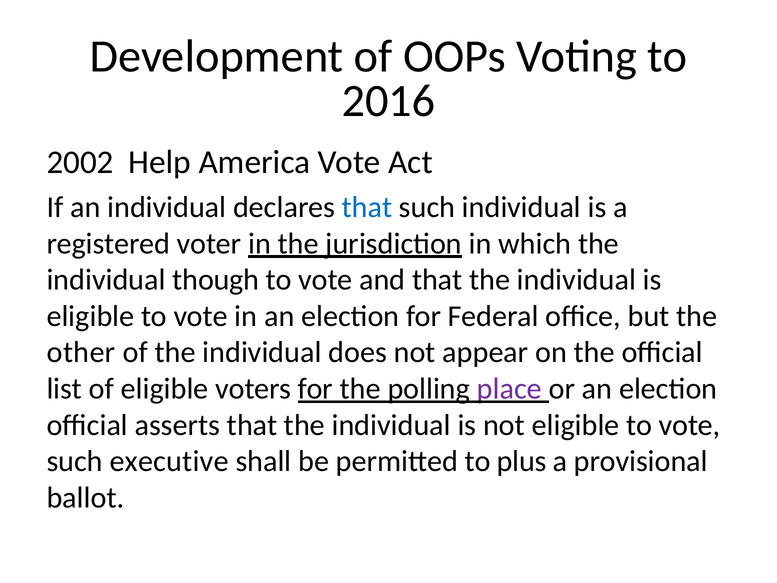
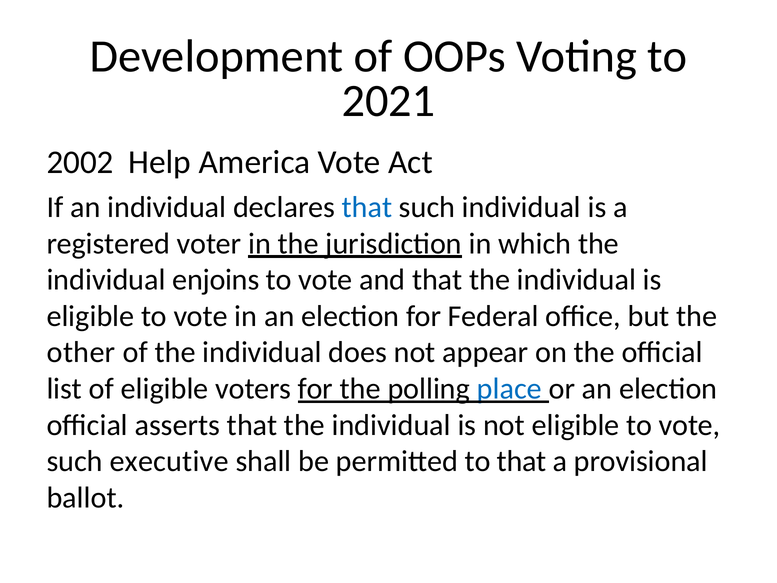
2016: 2016 -> 2021 (388, 101)
though: though -> enjoins (216, 280)
place colour: purple -> blue (509, 389)
to plus: plus -> that (522, 461)
